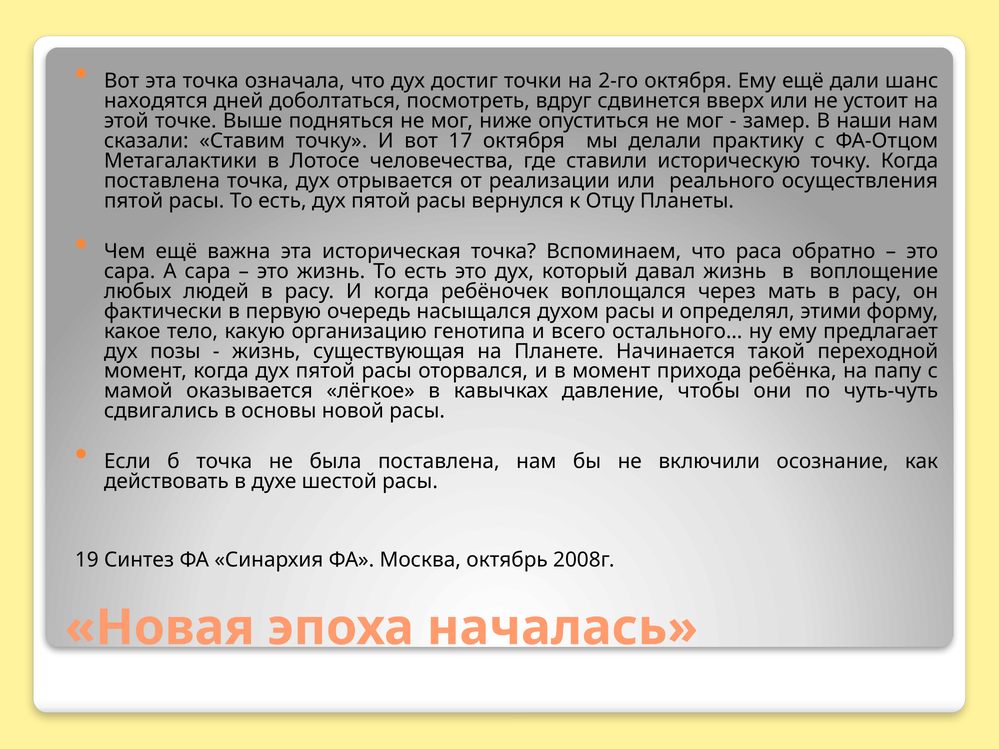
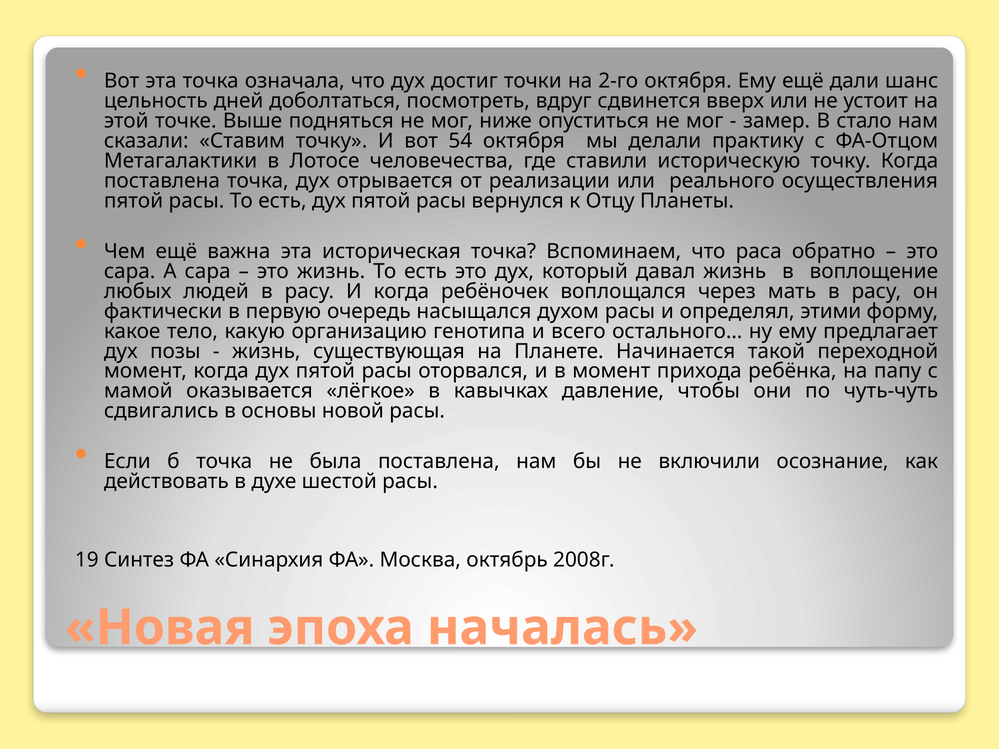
находятся: находятся -> цельность (156, 101)
наши: наши -> стало (864, 121)
17: 17 -> 54 (460, 141)
